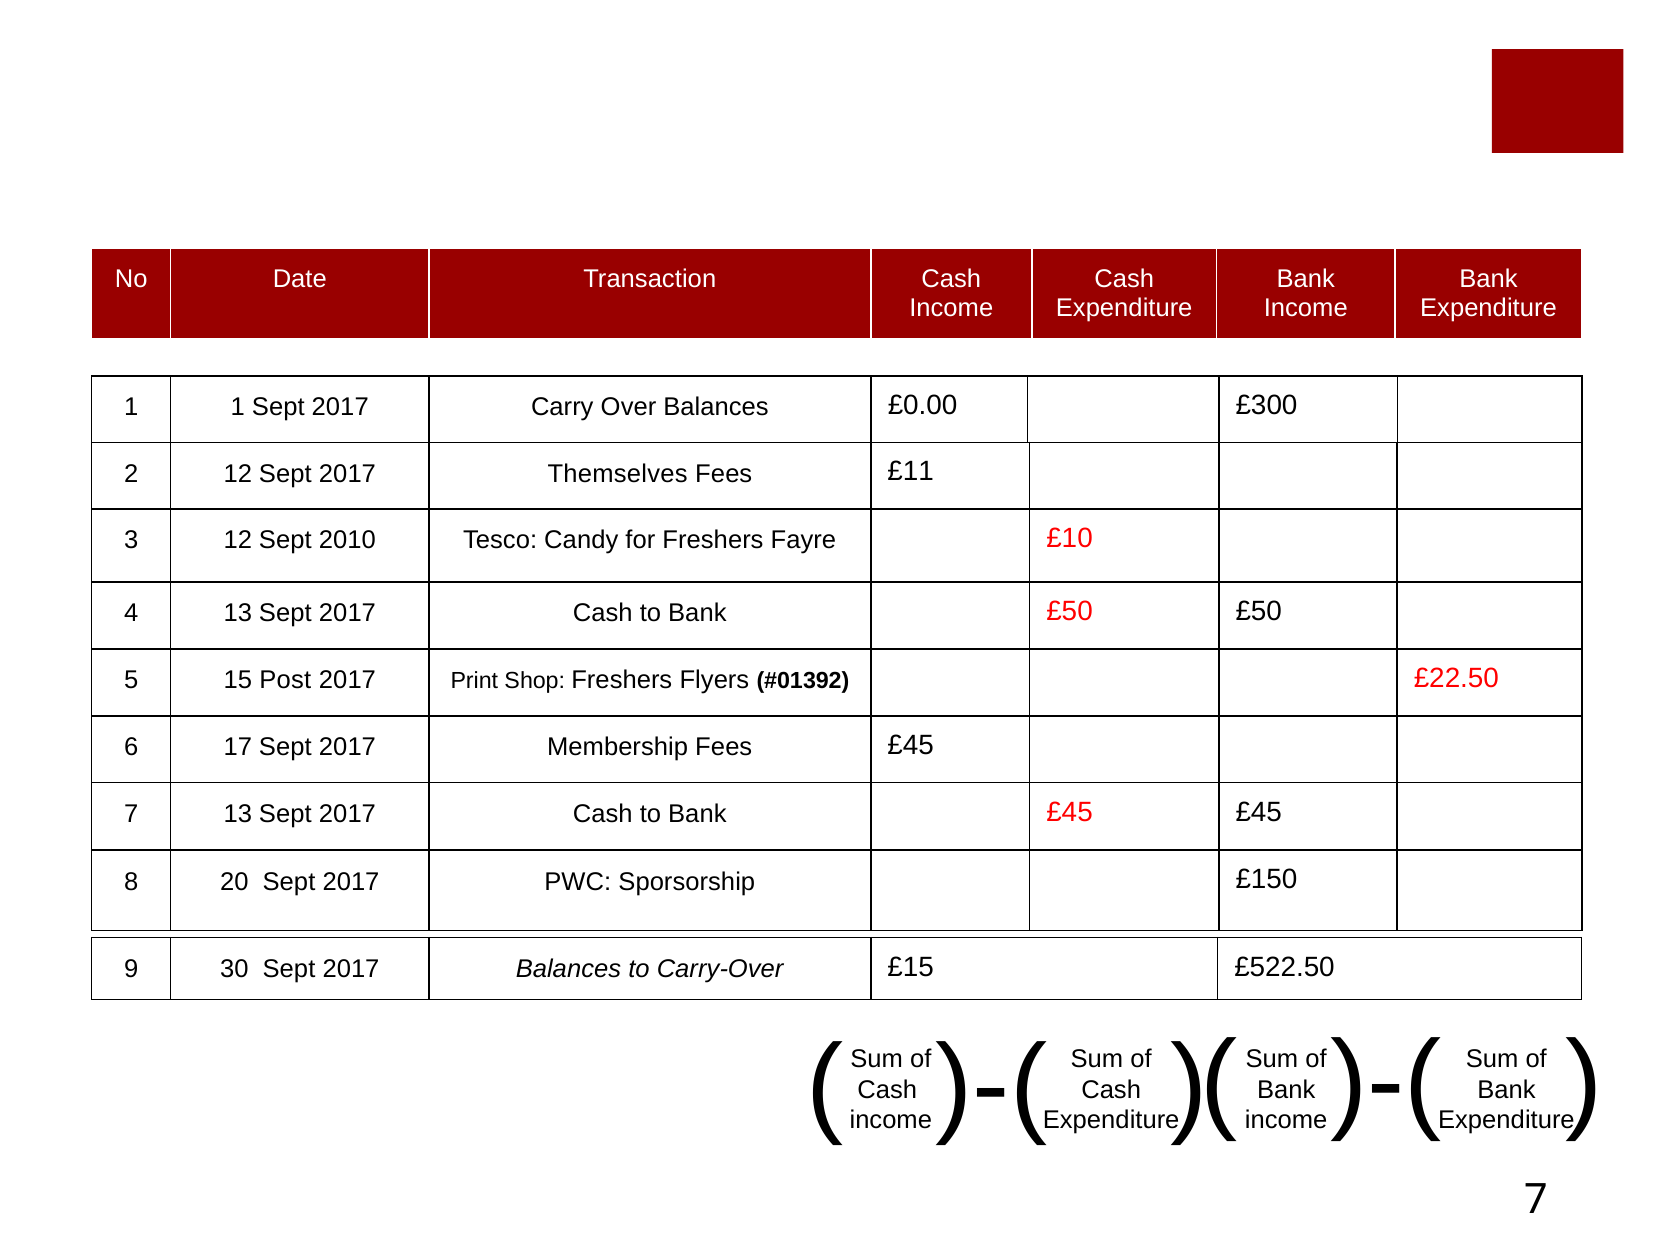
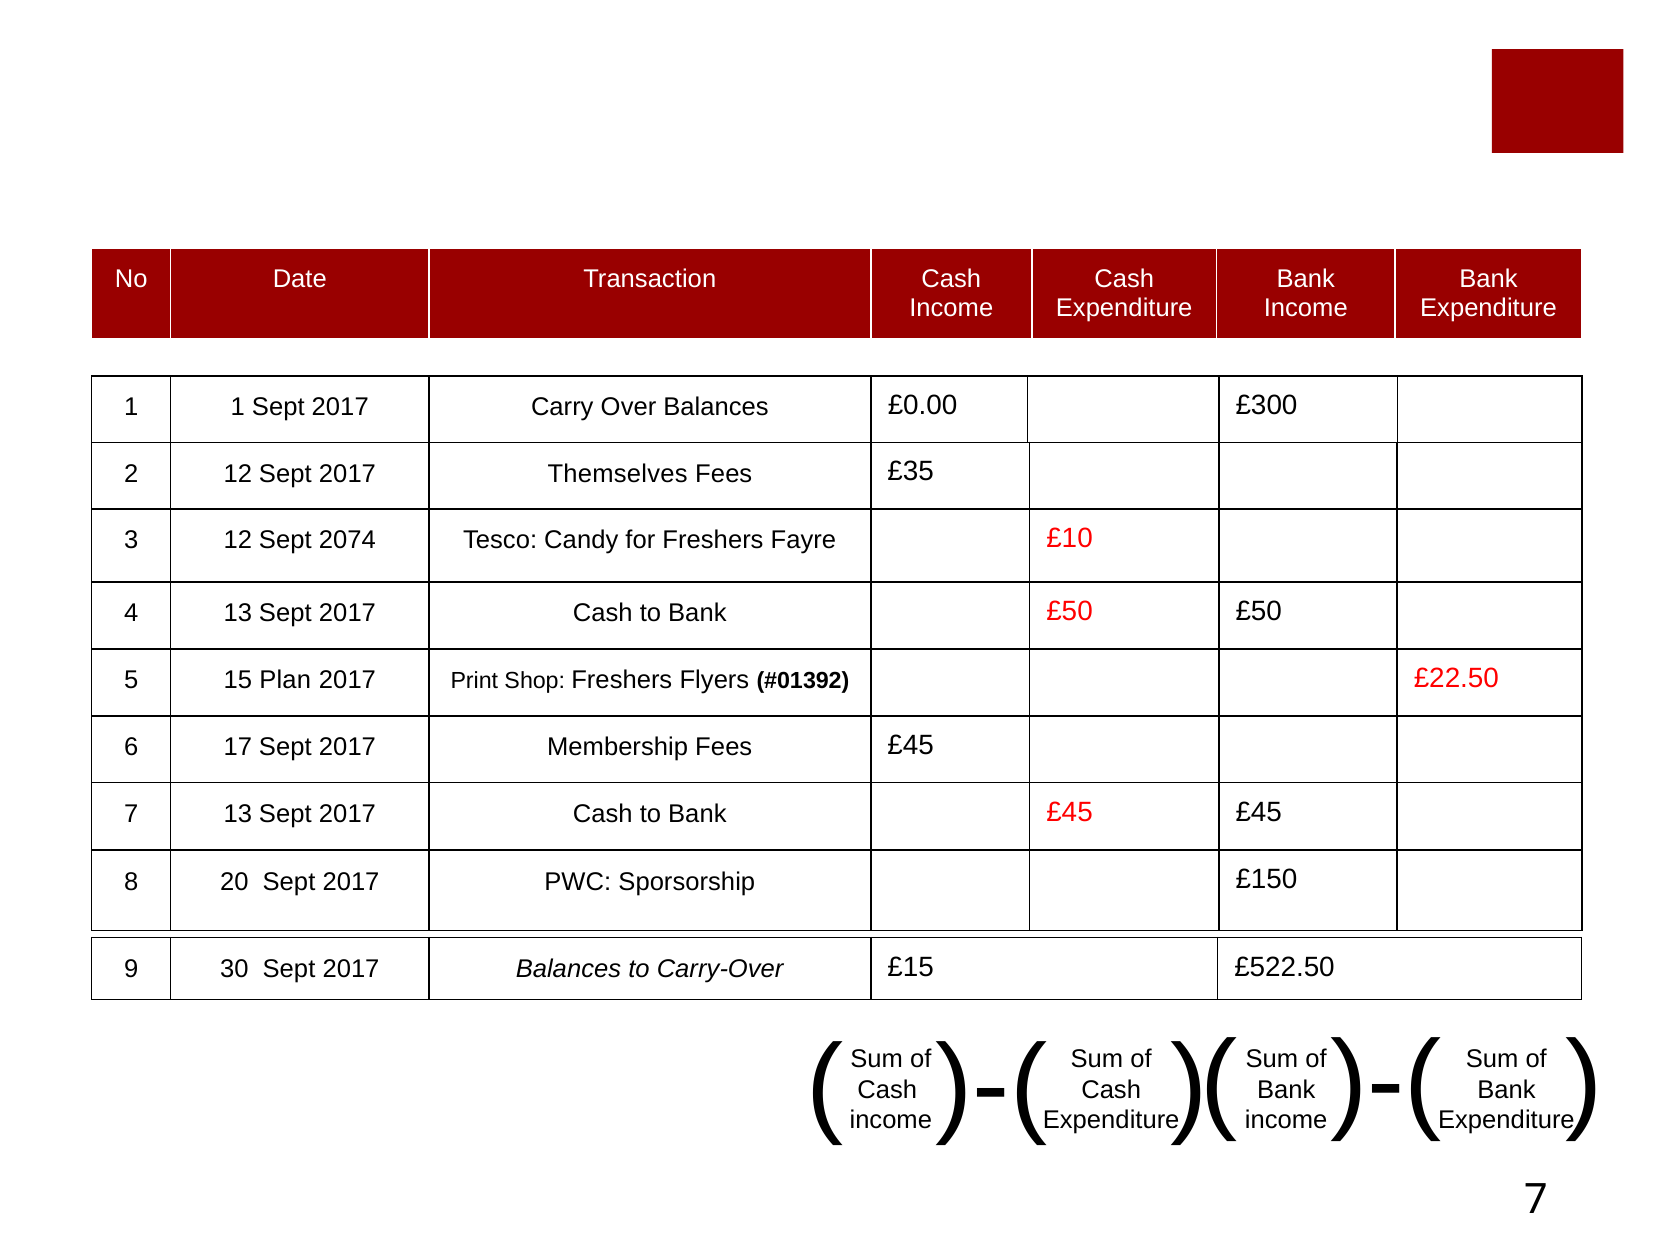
£11: £11 -> £35 (911, 472)
2010: 2010 -> 2074 (347, 540)
Post: Post -> Plan (285, 680)
